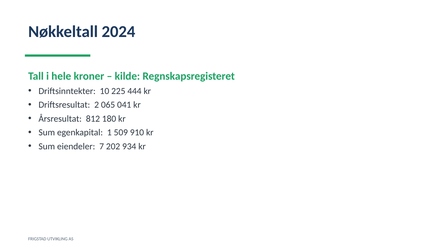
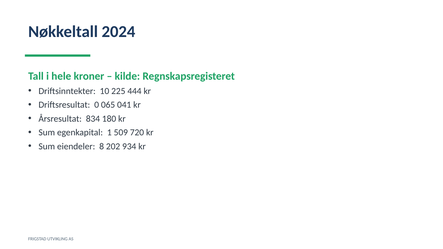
2: 2 -> 0 (97, 105)
812: 812 -> 834 (93, 119)
910: 910 -> 720 (137, 133)
7: 7 -> 8 (102, 147)
